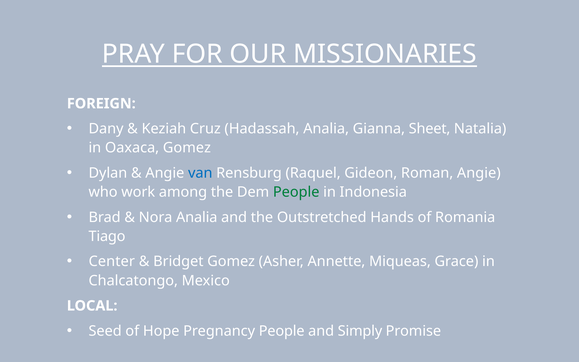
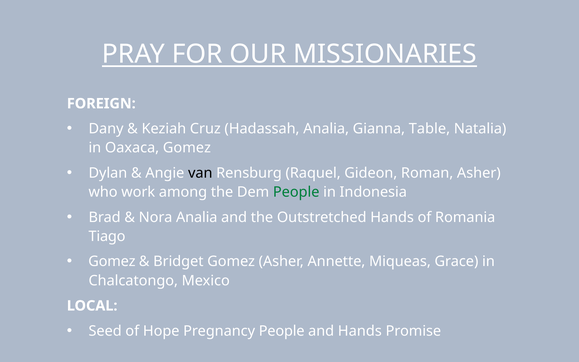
Sheet: Sheet -> Table (429, 129)
van colour: blue -> black (200, 173)
Roman Angie: Angie -> Asher (479, 173)
Center: Center -> Gomez (112, 261)
and Simply: Simply -> Hands (360, 331)
